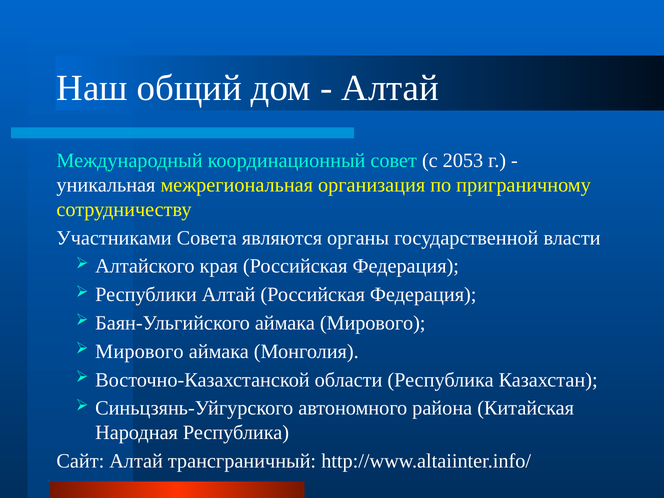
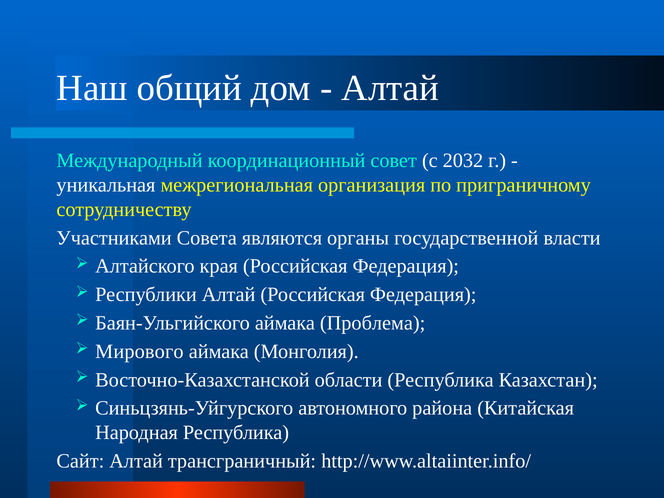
2053: 2053 -> 2032 (463, 161)
аймака Мирового: Мирового -> Проблема (373, 323)
